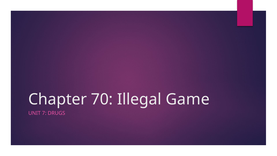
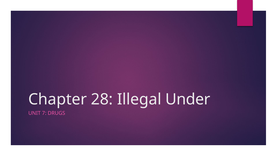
70: 70 -> 28 (102, 99)
Game: Game -> Under (188, 99)
